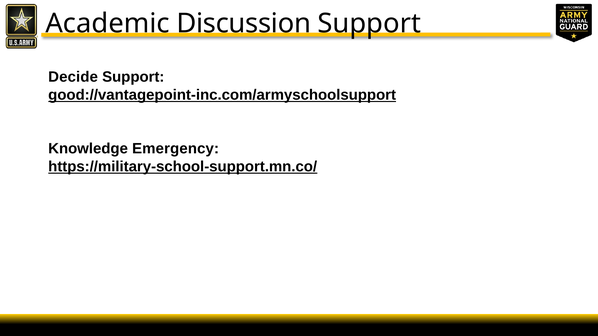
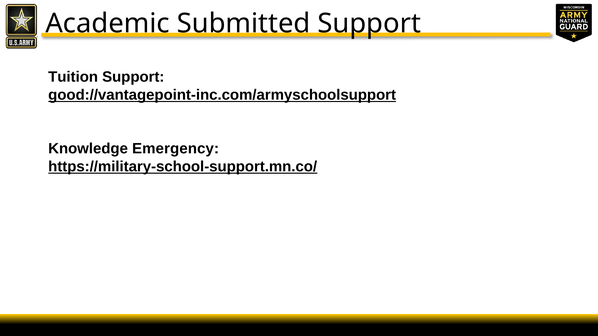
Discussion: Discussion -> Submitted (244, 23)
Decide: Decide -> Tuition (73, 77)
